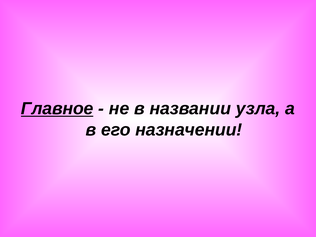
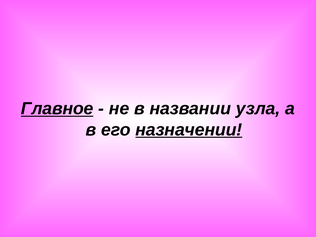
назначении underline: none -> present (189, 130)
